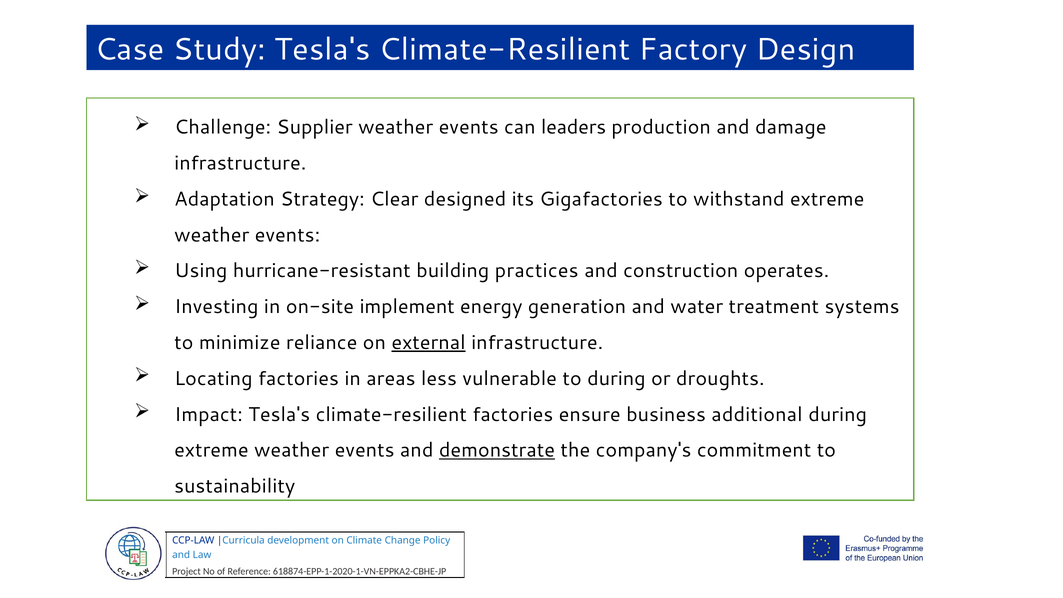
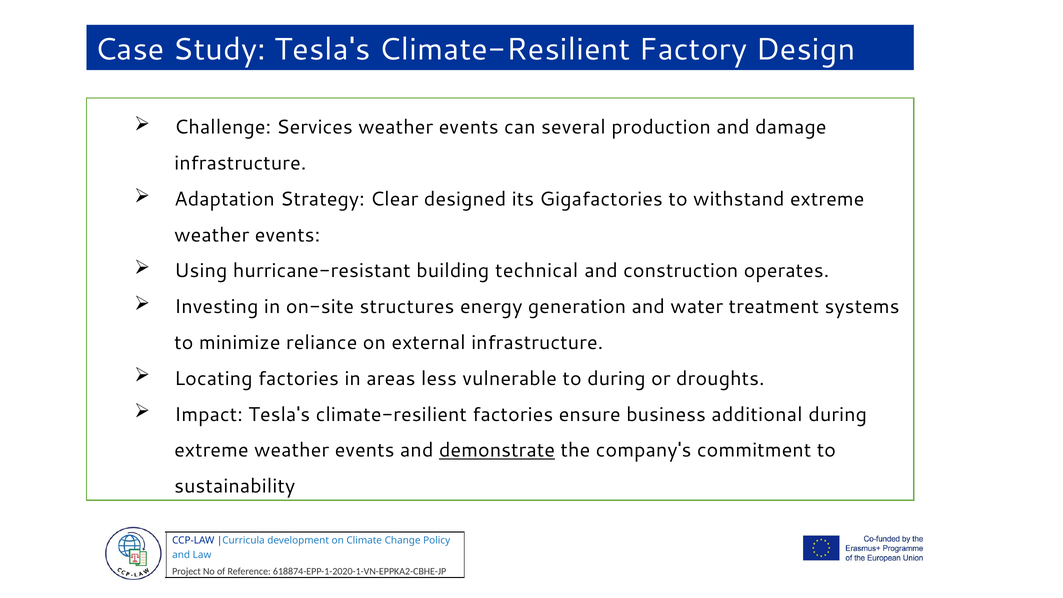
Supplier: Supplier -> Services (315, 127)
leaders: leaders -> several (573, 127)
practices: practices -> technical (537, 271)
implement: implement -> structures (407, 307)
external underline: present -> none (429, 343)
